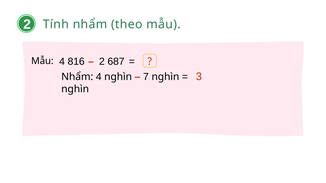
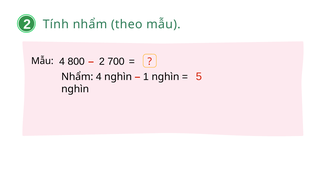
816: 816 -> 800 (76, 62)
687: 687 -> 700 (116, 62)
7: 7 -> 1 (146, 77)
3: 3 -> 5 (199, 77)
